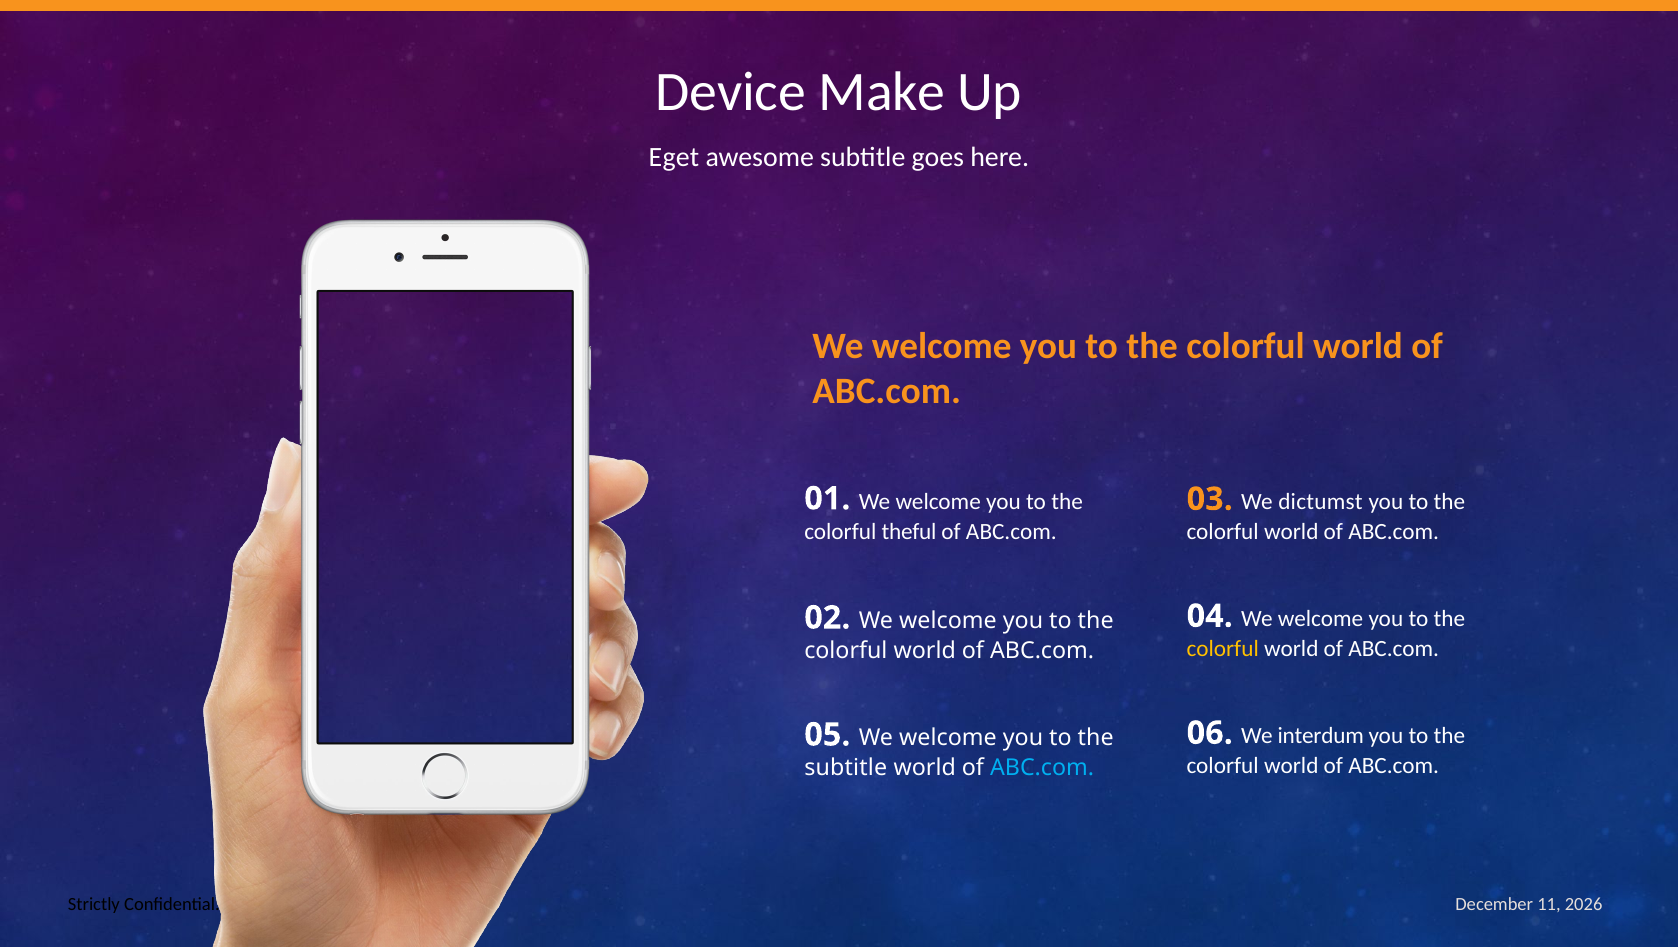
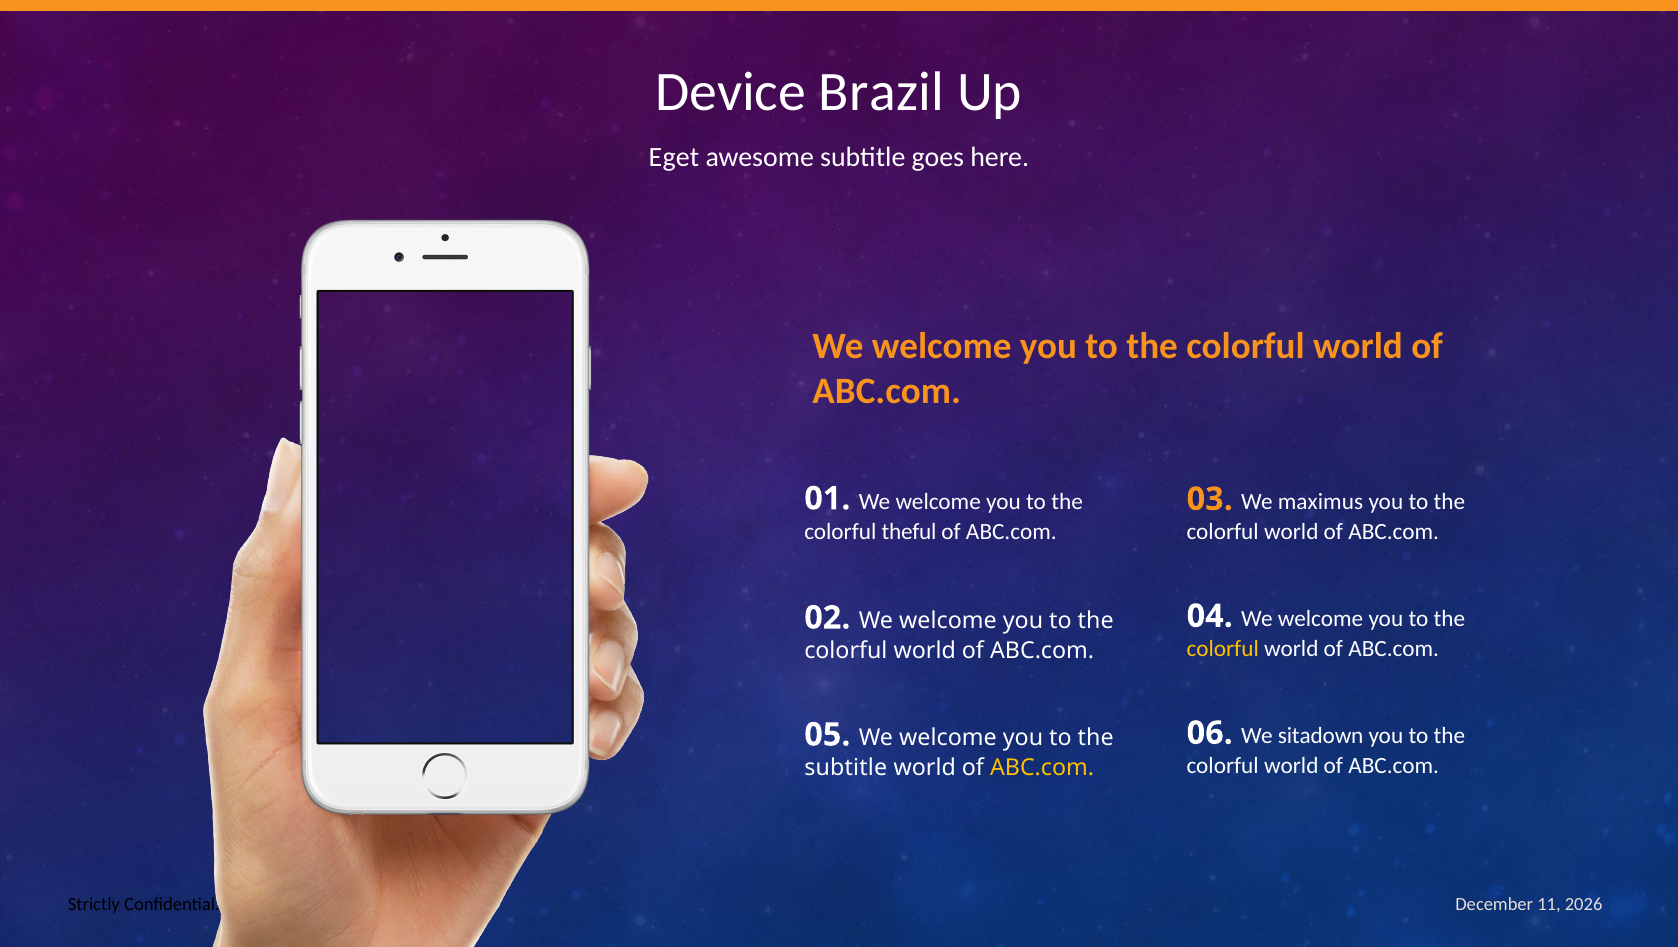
Make: Make -> Brazil (882, 92)
dictumst: dictumst -> maximus (1321, 502)
interdum: interdum -> sitadown (1321, 736)
ABC.com colour: light blue -> yellow (1042, 767)
